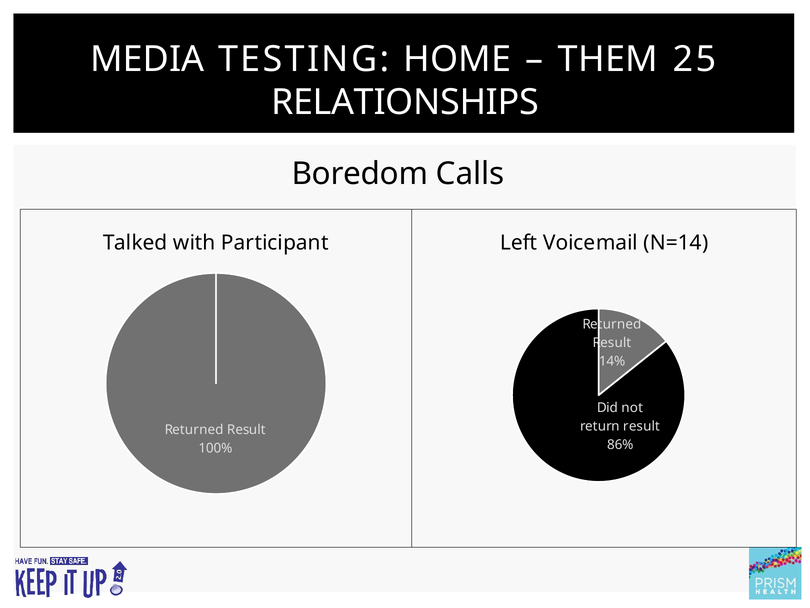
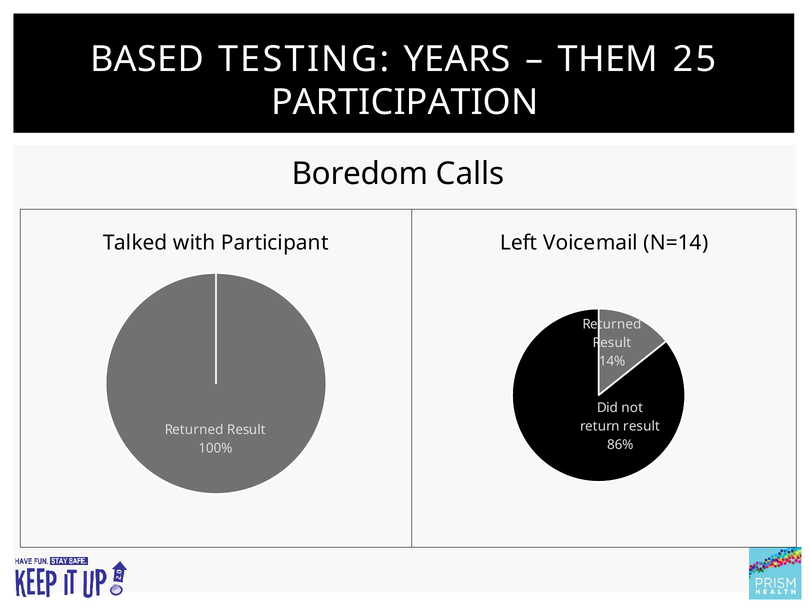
MEDIA: MEDIA -> BASED (147, 59)
HOME: HOME -> YEARS (457, 59)
RELATIONSHIPS: RELATIONSHIPS -> PARTICIPATION (405, 102)
